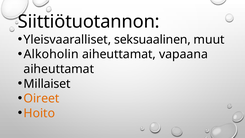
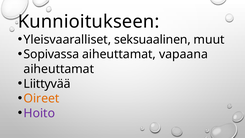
Siittiötuotannon: Siittiötuotannon -> Kunnioitukseen (89, 22)
Alkoholin: Alkoholin -> Sopivassa (51, 54)
Millaiset: Millaiset -> Liittyvää (47, 84)
Hoito colour: orange -> purple (39, 113)
